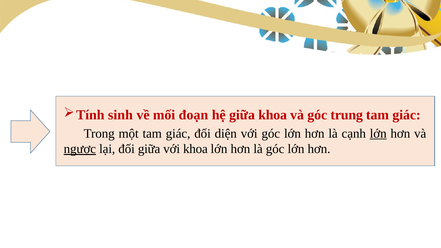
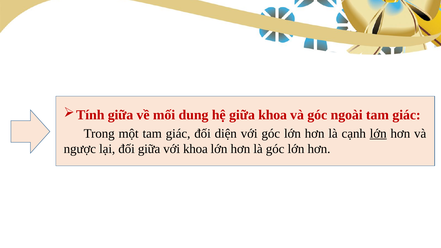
sinh: sinh -> giữa (121, 115)
đoạn: đoạn -> dung (194, 115)
trung: trung -> ngoài (347, 115)
ngược underline: present -> none (80, 149)
